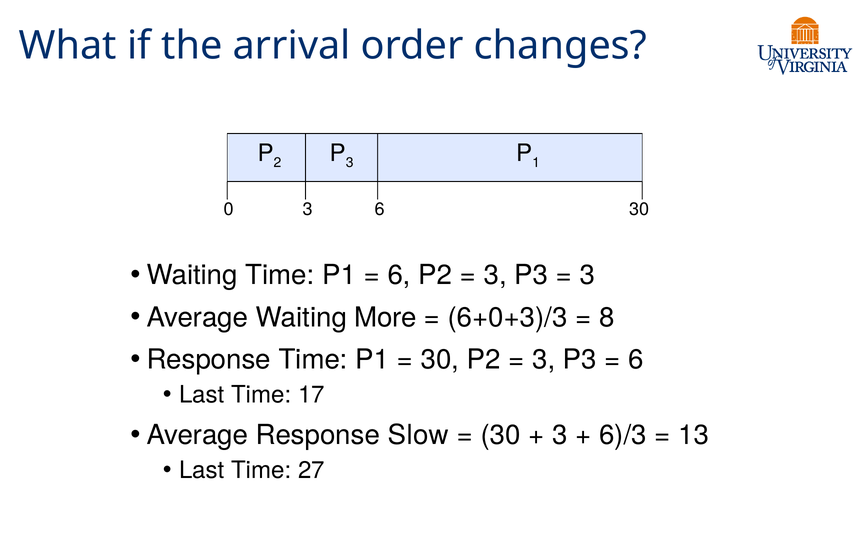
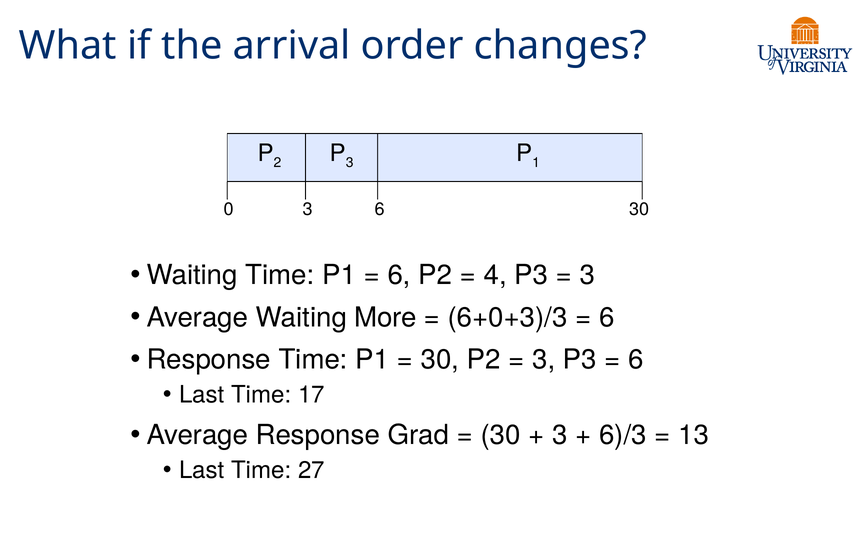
3: 3 -> 4 (495, 275)
8: 8 -> 6 (607, 318)
Slow: Slow -> Grad (418, 435)
